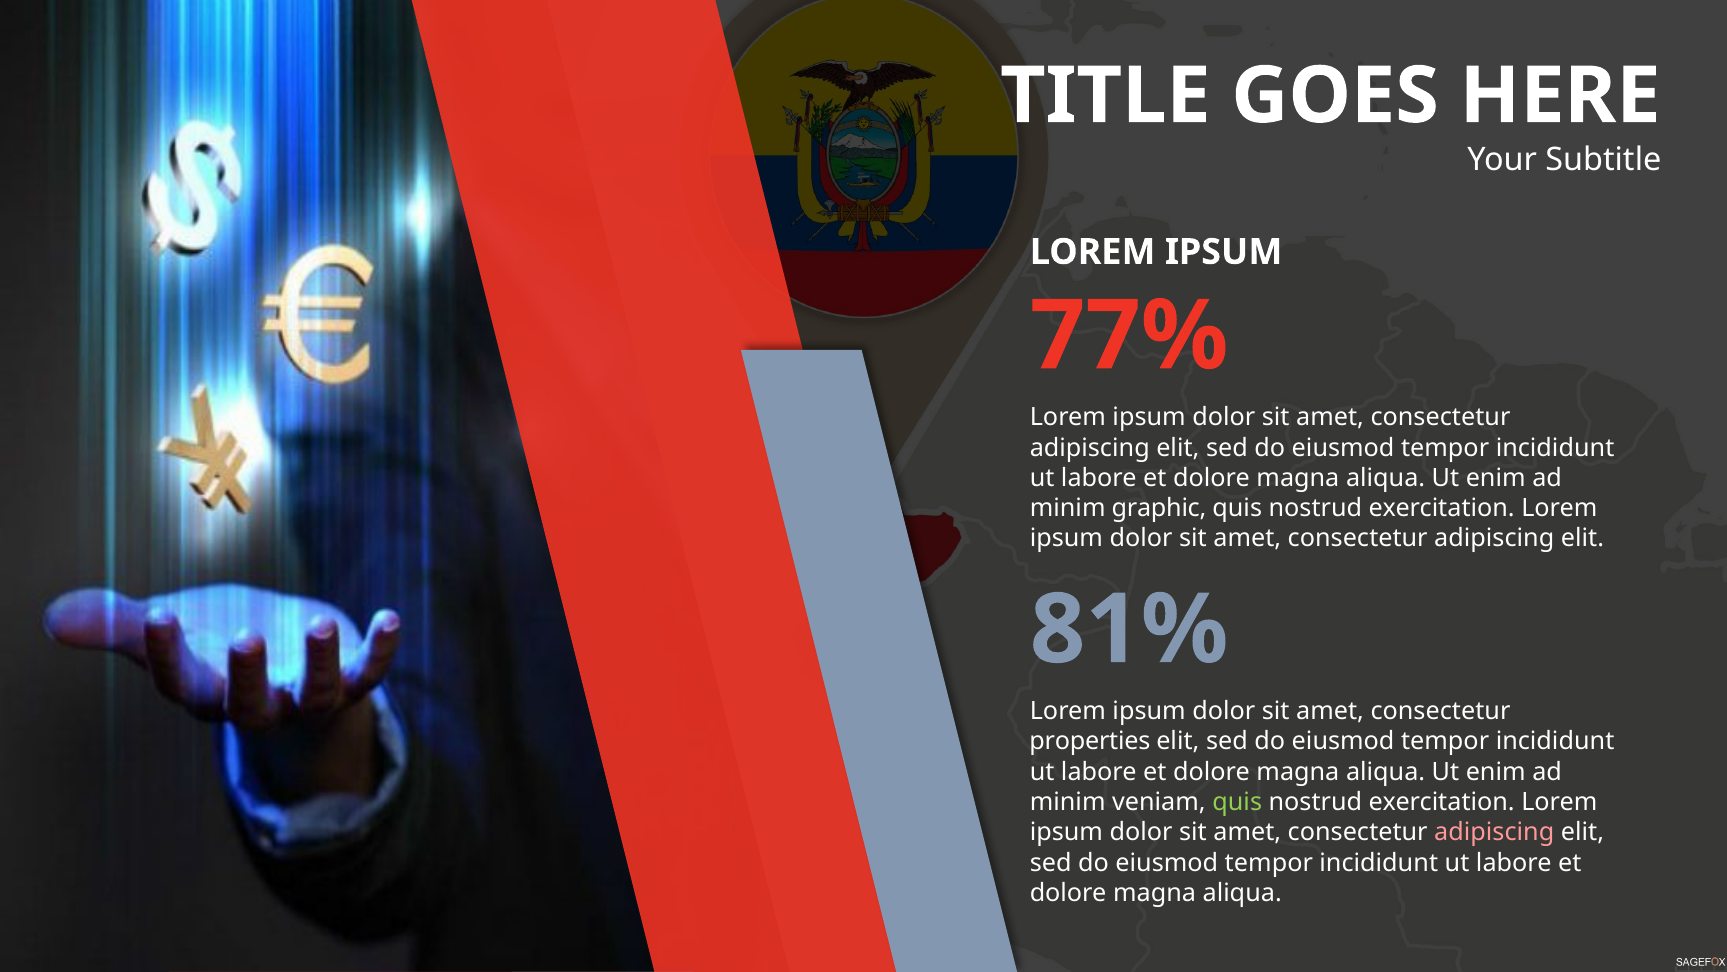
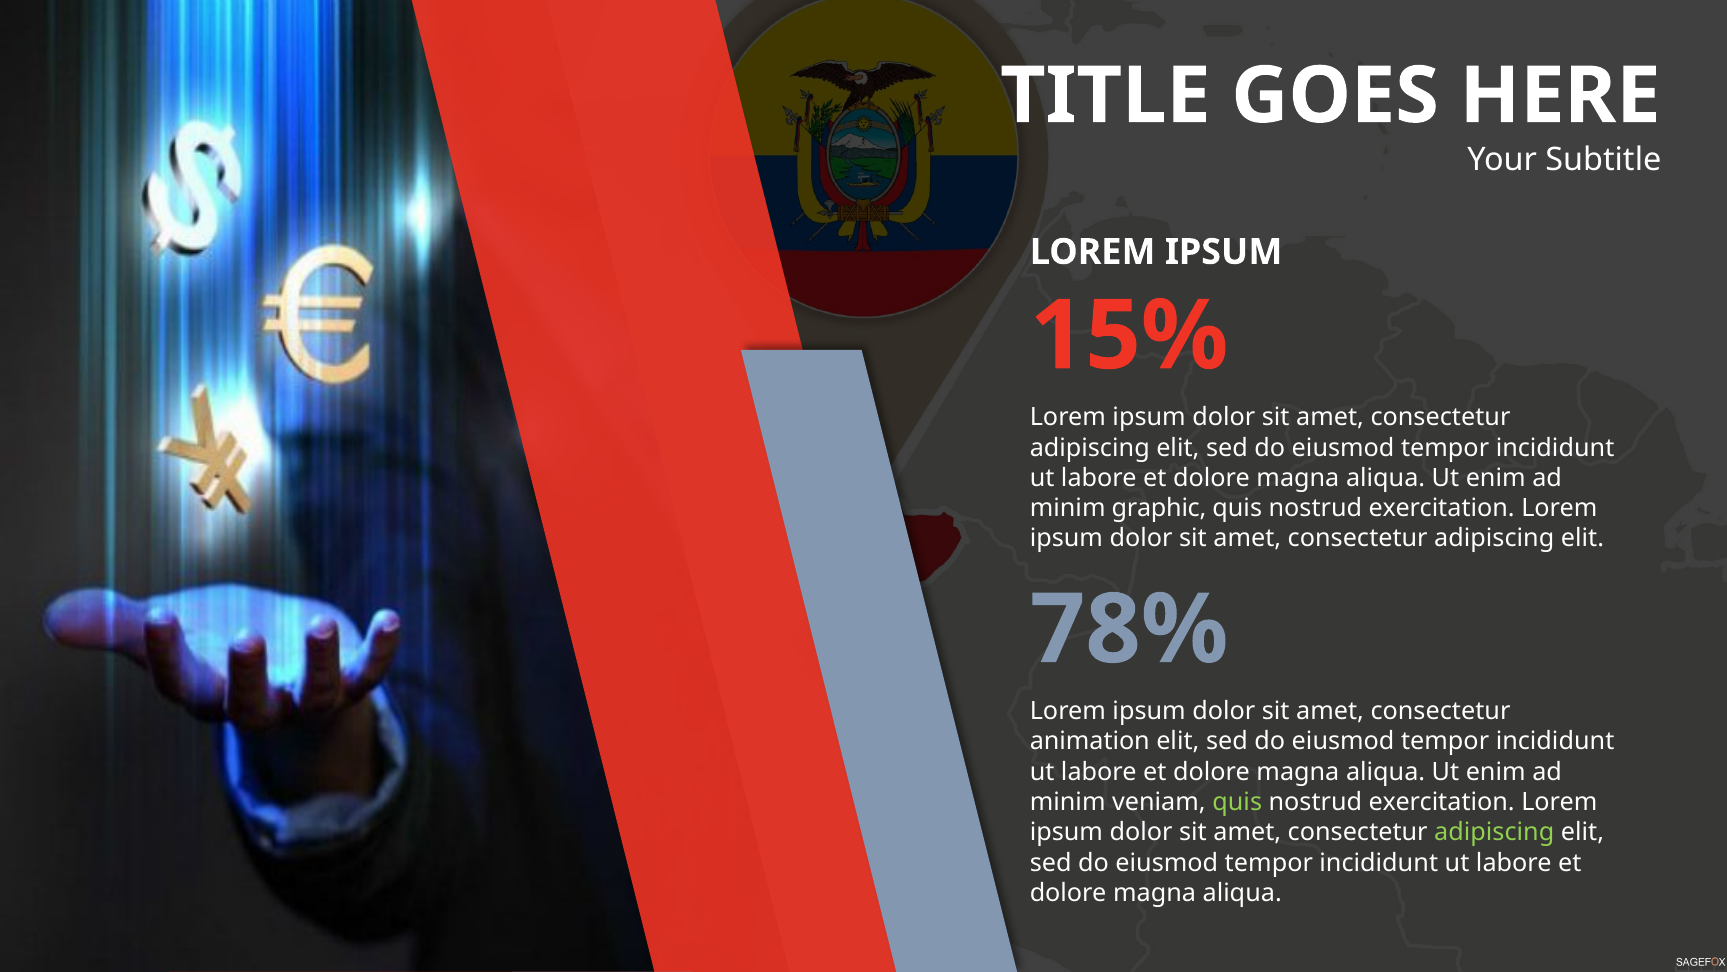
77%: 77% -> 15% (1129, 336)
81%: 81% -> 78% (1129, 630)
properties: properties -> animation (1090, 741)
adipiscing colour: pink -> light green (1494, 832)
